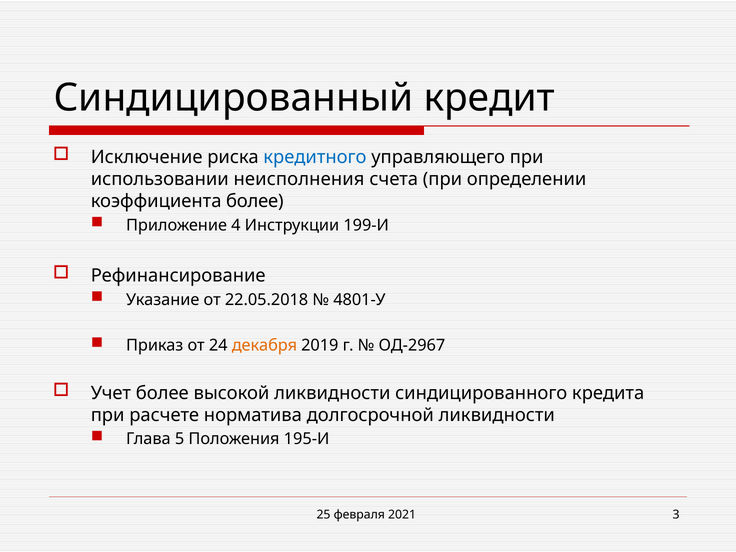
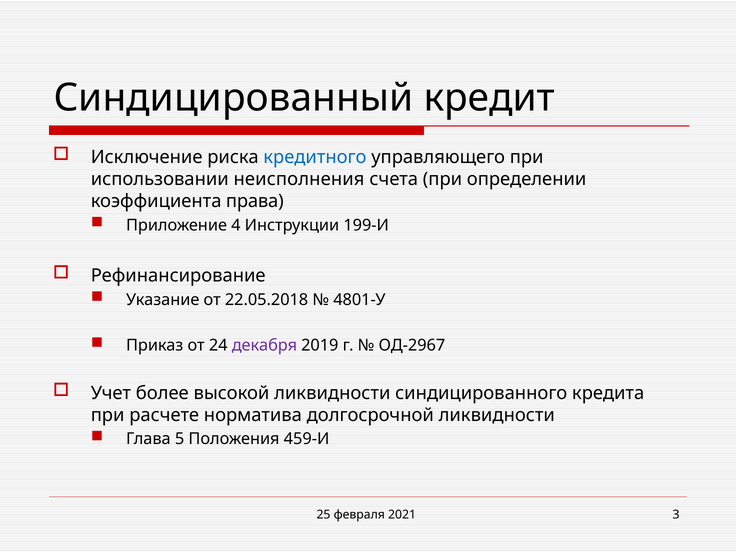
коэффициента более: более -> права (255, 201)
декабря colour: orange -> purple (264, 345)
195-И: 195-И -> 459-И (307, 439)
